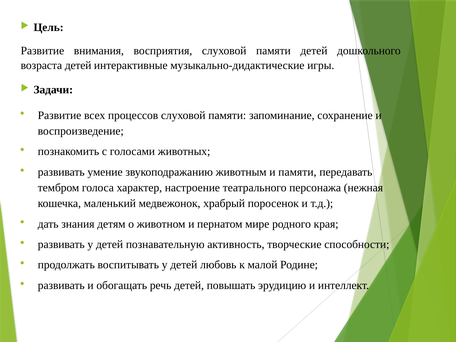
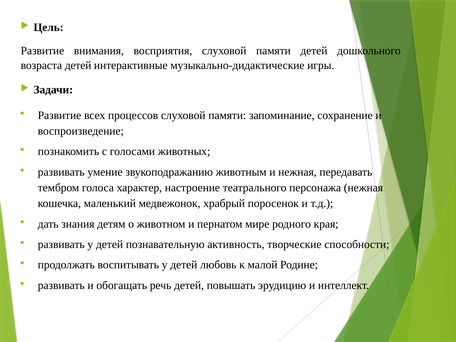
и памяти: памяти -> нежная (297, 172)
